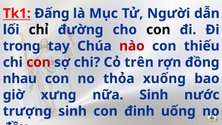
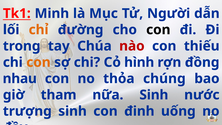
Đấng: Đấng -> Minh (52, 13)
chỉ colour: black -> orange (39, 30)
con colour: red -> orange (38, 62)
trên: trên -> hình (139, 62)
xuống: xuống -> chúng (164, 79)
xưng: xưng -> tham (59, 95)
